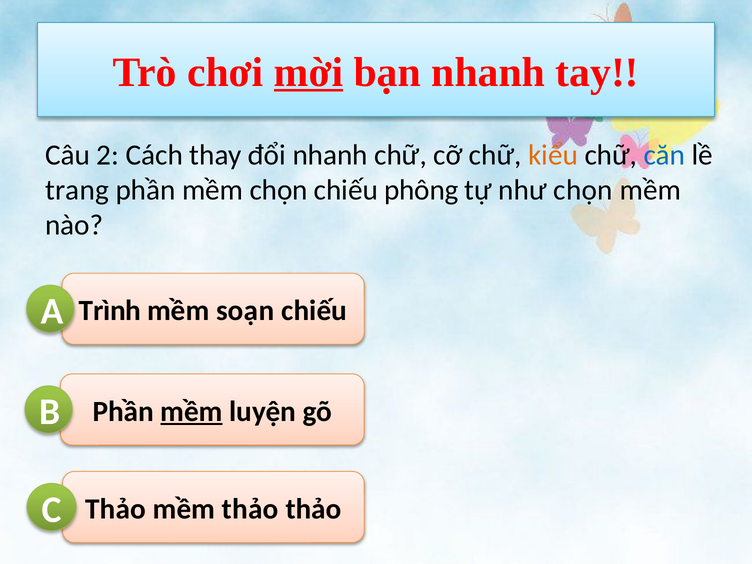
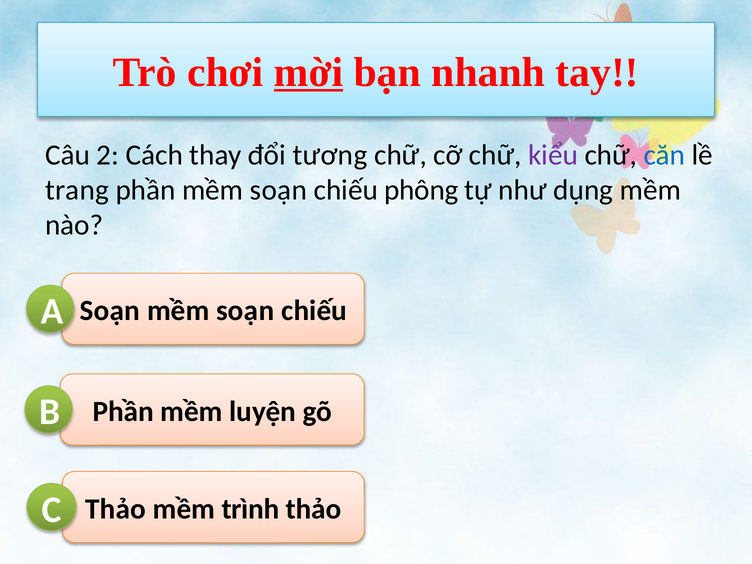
đổi nhanh: nhanh -> tương (330, 155)
kiểu colour: orange -> purple (553, 155)
phần mềm chọn: chọn -> soạn (278, 190)
như chọn: chọn -> dụng (583, 190)
Trình: Trình -> Soạn (110, 311)
mềm underline: present -> none (192, 411)
mềm thảo: thảo -> trình (251, 509)
